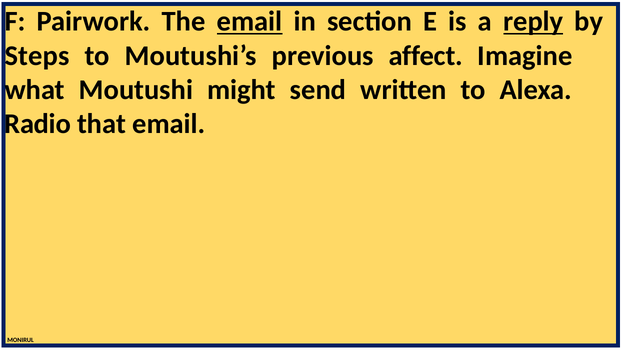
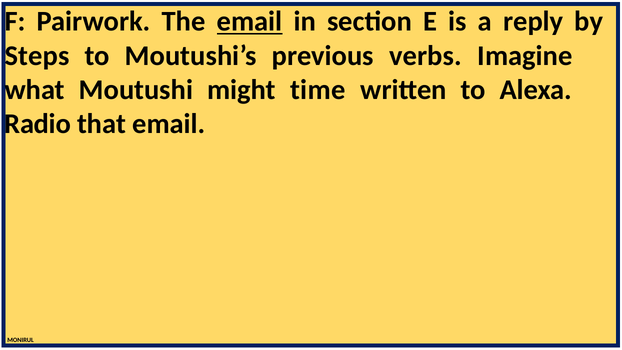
reply underline: present -> none (533, 21)
affect: affect -> verbs (426, 56)
send: send -> time (318, 90)
